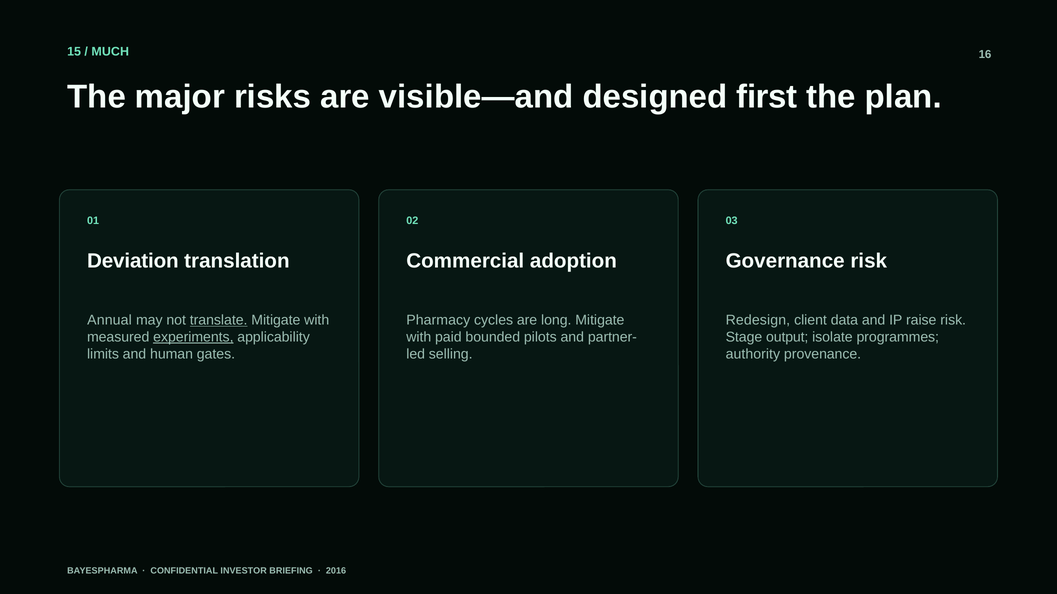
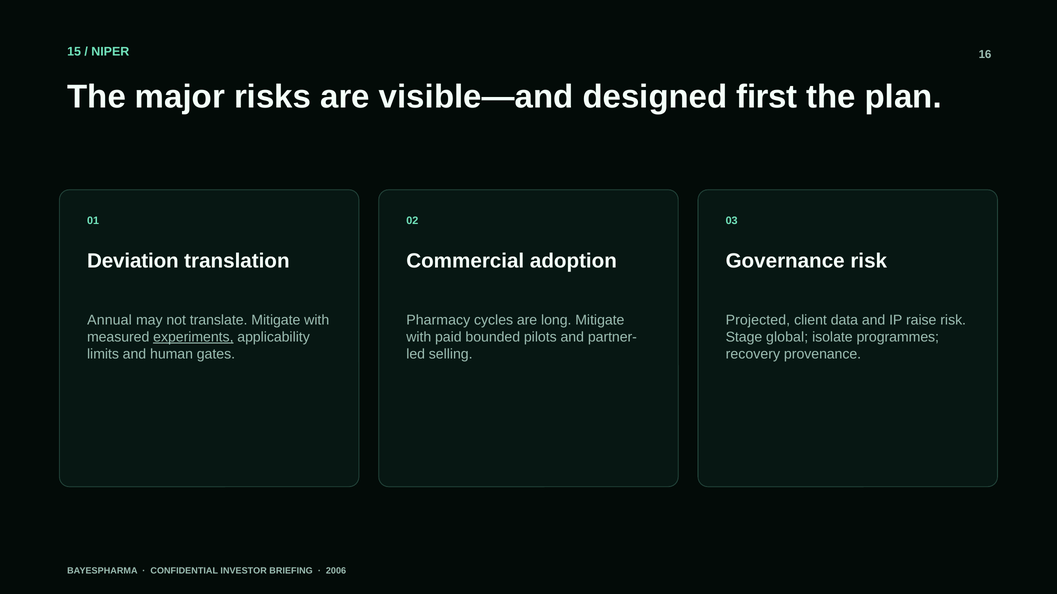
MUCH: MUCH -> NIPER (110, 52)
translate underline: present -> none (219, 320)
Redesign: Redesign -> Projected (758, 320)
output: output -> global (787, 337)
authority: authority -> recovery (753, 354)
2016: 2016 -> 2006 (336, 572)
